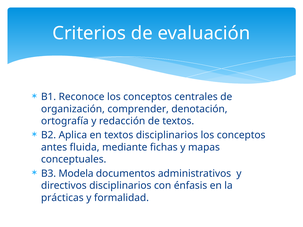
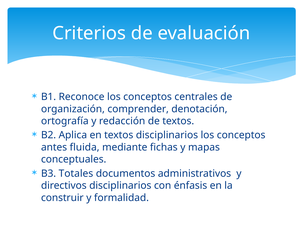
Modela: Modela -> Totales (76, 174)
prácticas: prácticas -> construir (62, 198)
